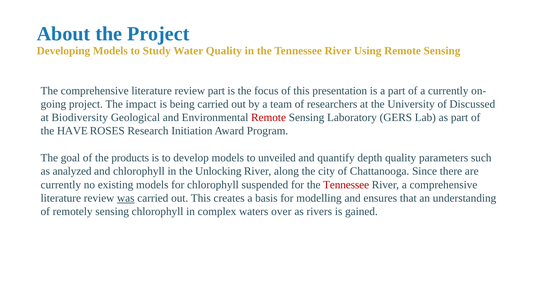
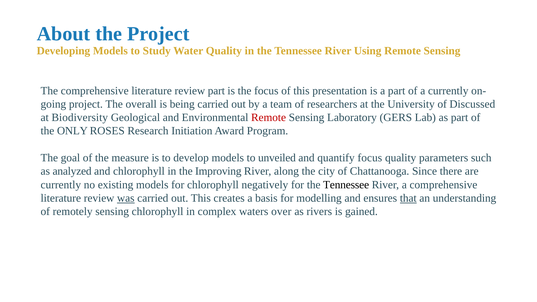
impact: impact -> overall (141, 104)
HAVE: HAVE -> ONLY (72, 131)
products: products -> measure (130, 158)
quantify depth: depth -> focus (370, 158)
Unlocking: Unlocking -> Improving (218, 171)
suspended: suspended -> negatively (265, 185)
Tennessee colour: red -> black (346, 185)
that underline: none -> present (408, 198)
